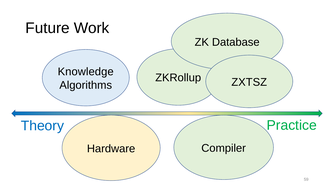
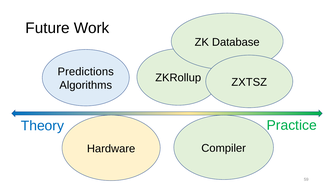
Knowledge: Knowledge -> Predictions (86, 72)
